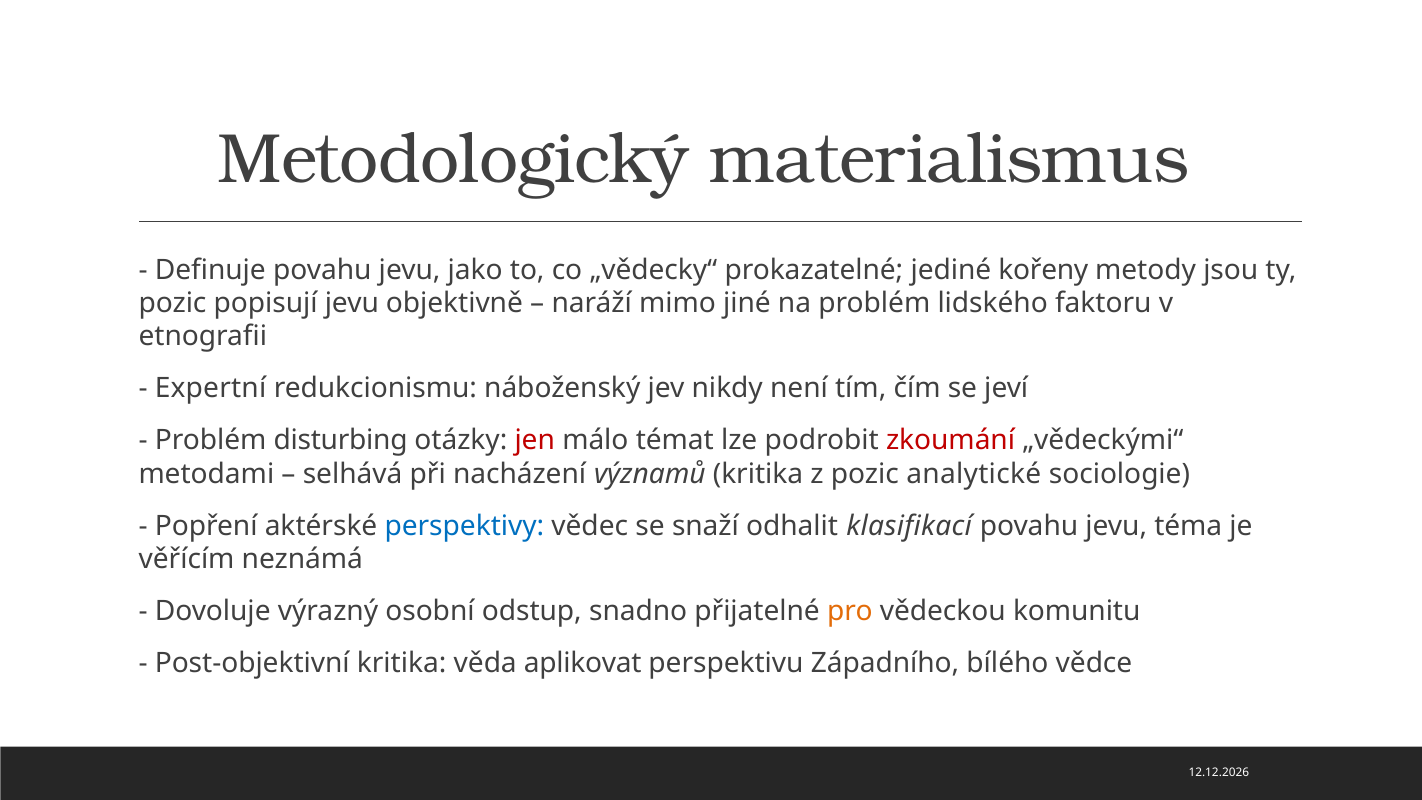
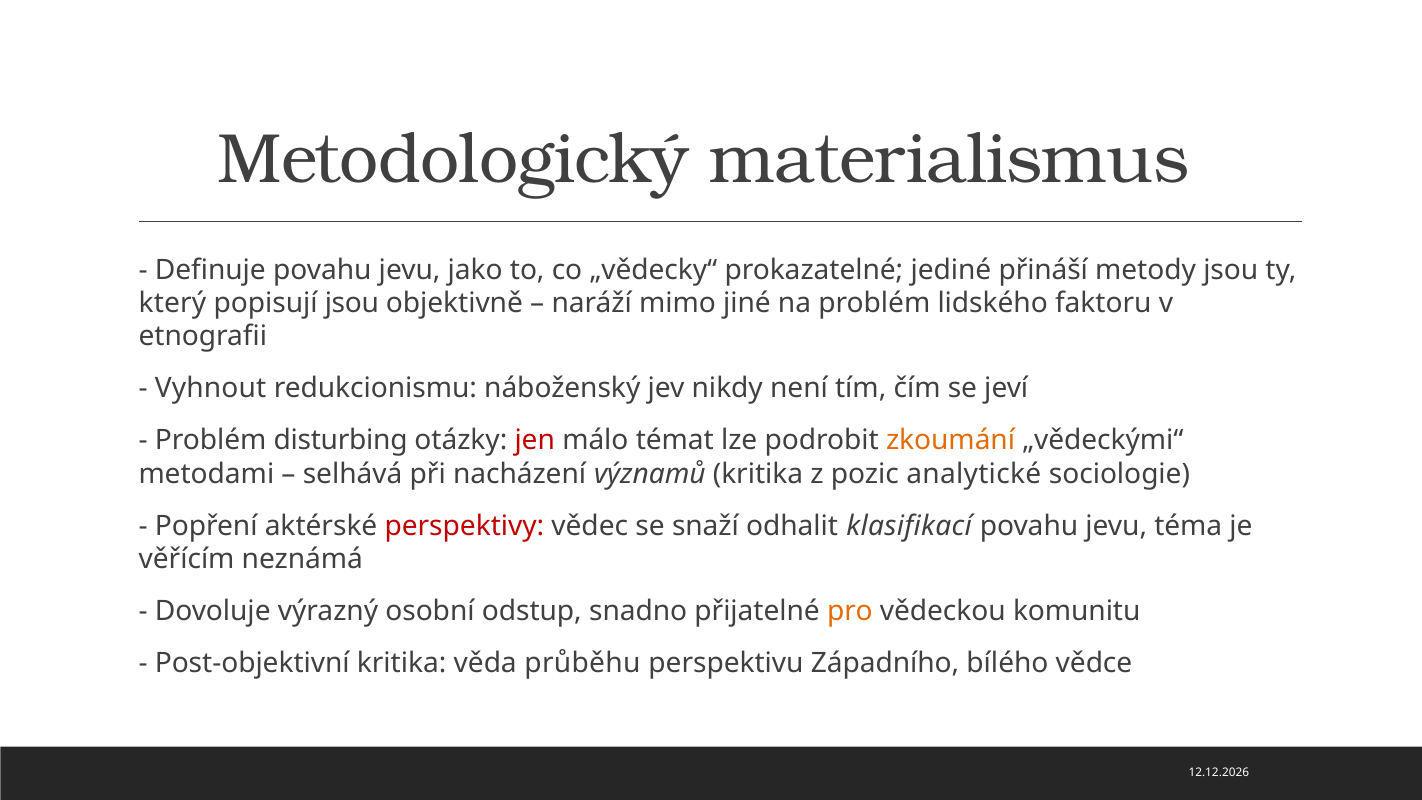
kořeny: kořeny -> přináší (1043, 270)
pozic: pozic -> který (172, 303)
popisují jevu: jevu -> jsou (352, 303)
Expertní: Expertní -> Vyhnout (211, 388)
zkoumání colour: red -> orange (951, 440)
perspektivy colour: blue -> red (464, 526)
aplikovat: aplikovat -> průběhu (582, 663)
